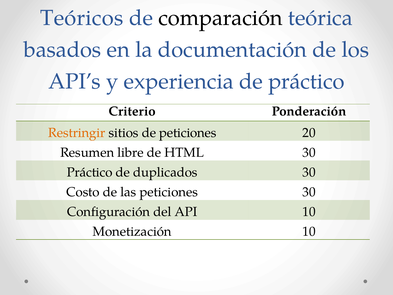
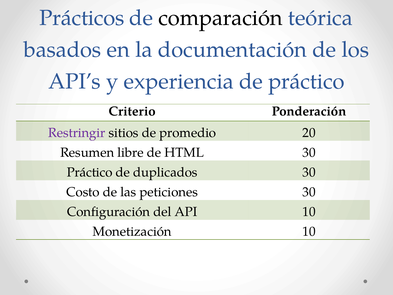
Teóricos: Teóricos -> Prácticos (82, 18)
Restringir colour: orange -> purple (77, 133)
de peticiones: peticiones -> promedio (188, 133)
